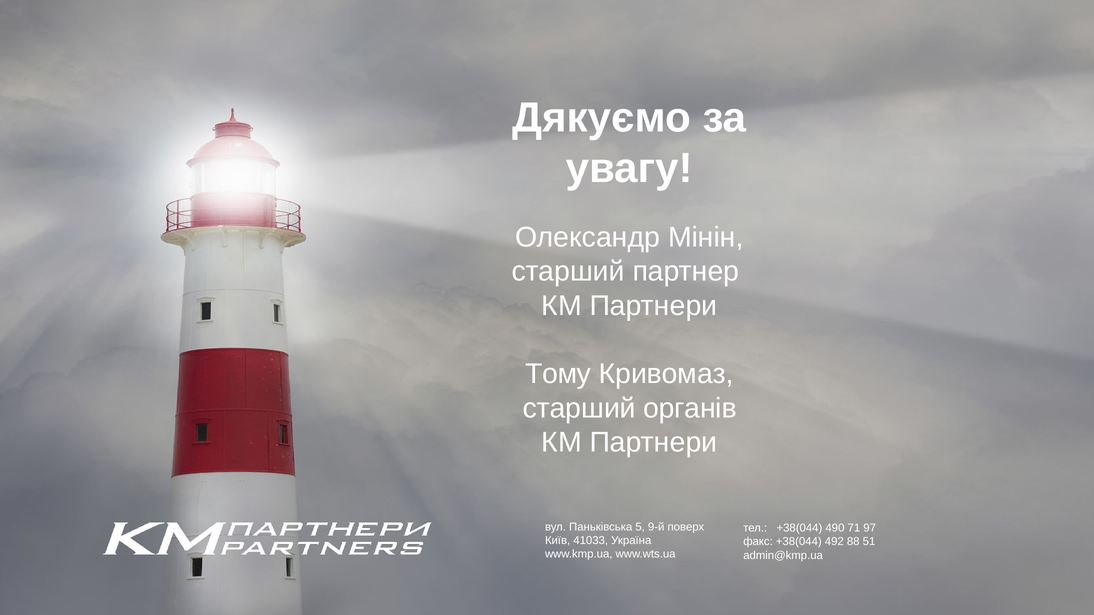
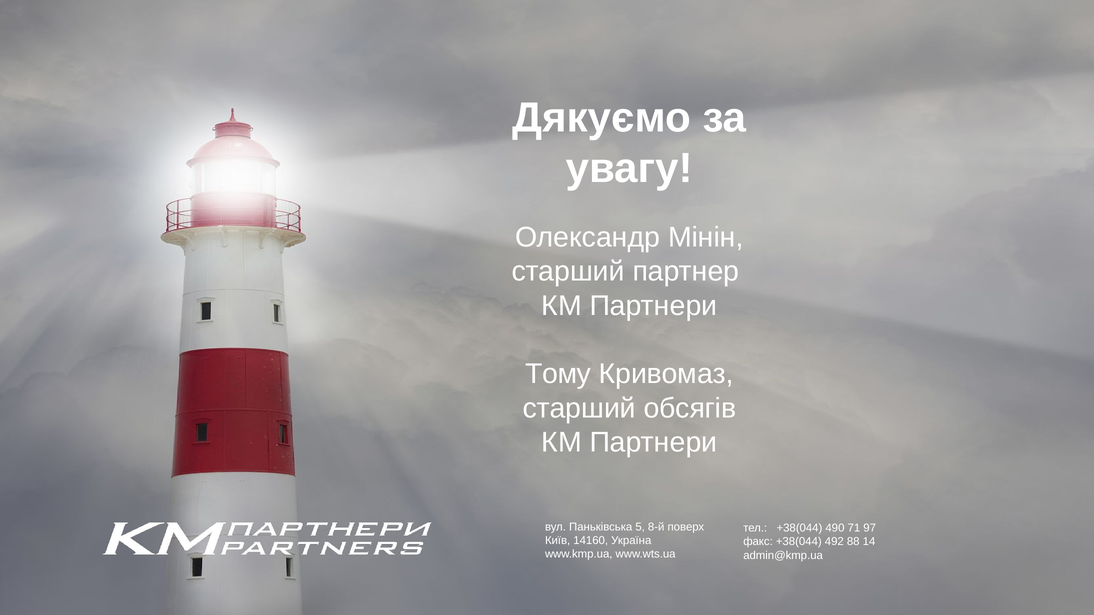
органів: органів -> обсягів (690, 408)
9-й: 9-й -> 8-й (656, 527)
41033: 41033 -> 14160 (591, 541)
51: 51 -> 14 (869, 542)
